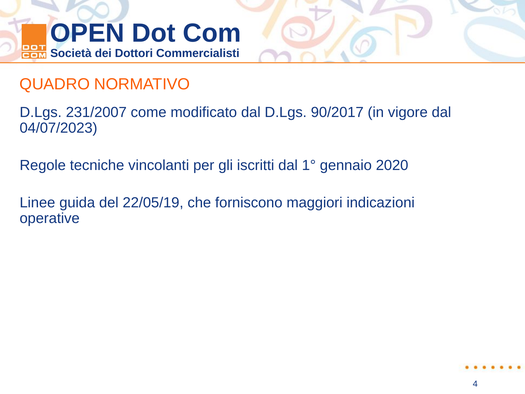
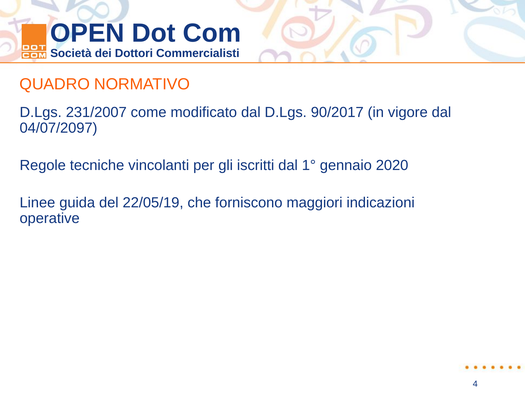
04/07/2023: 04/07/2023 -> 04/07/2097 (59, 128)
